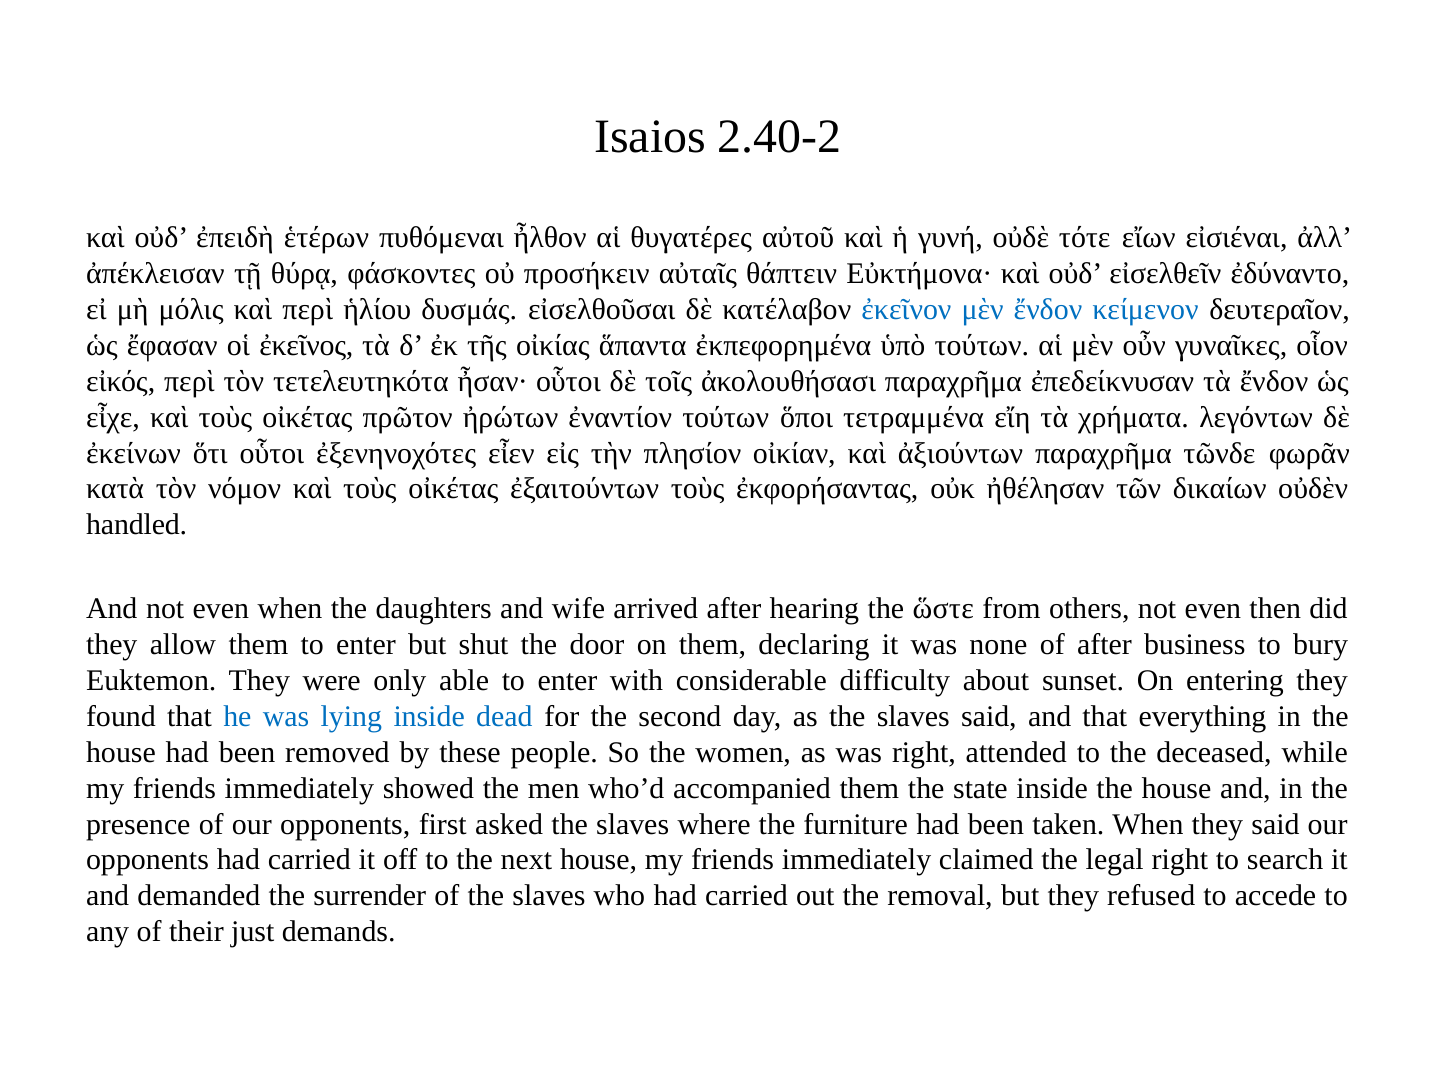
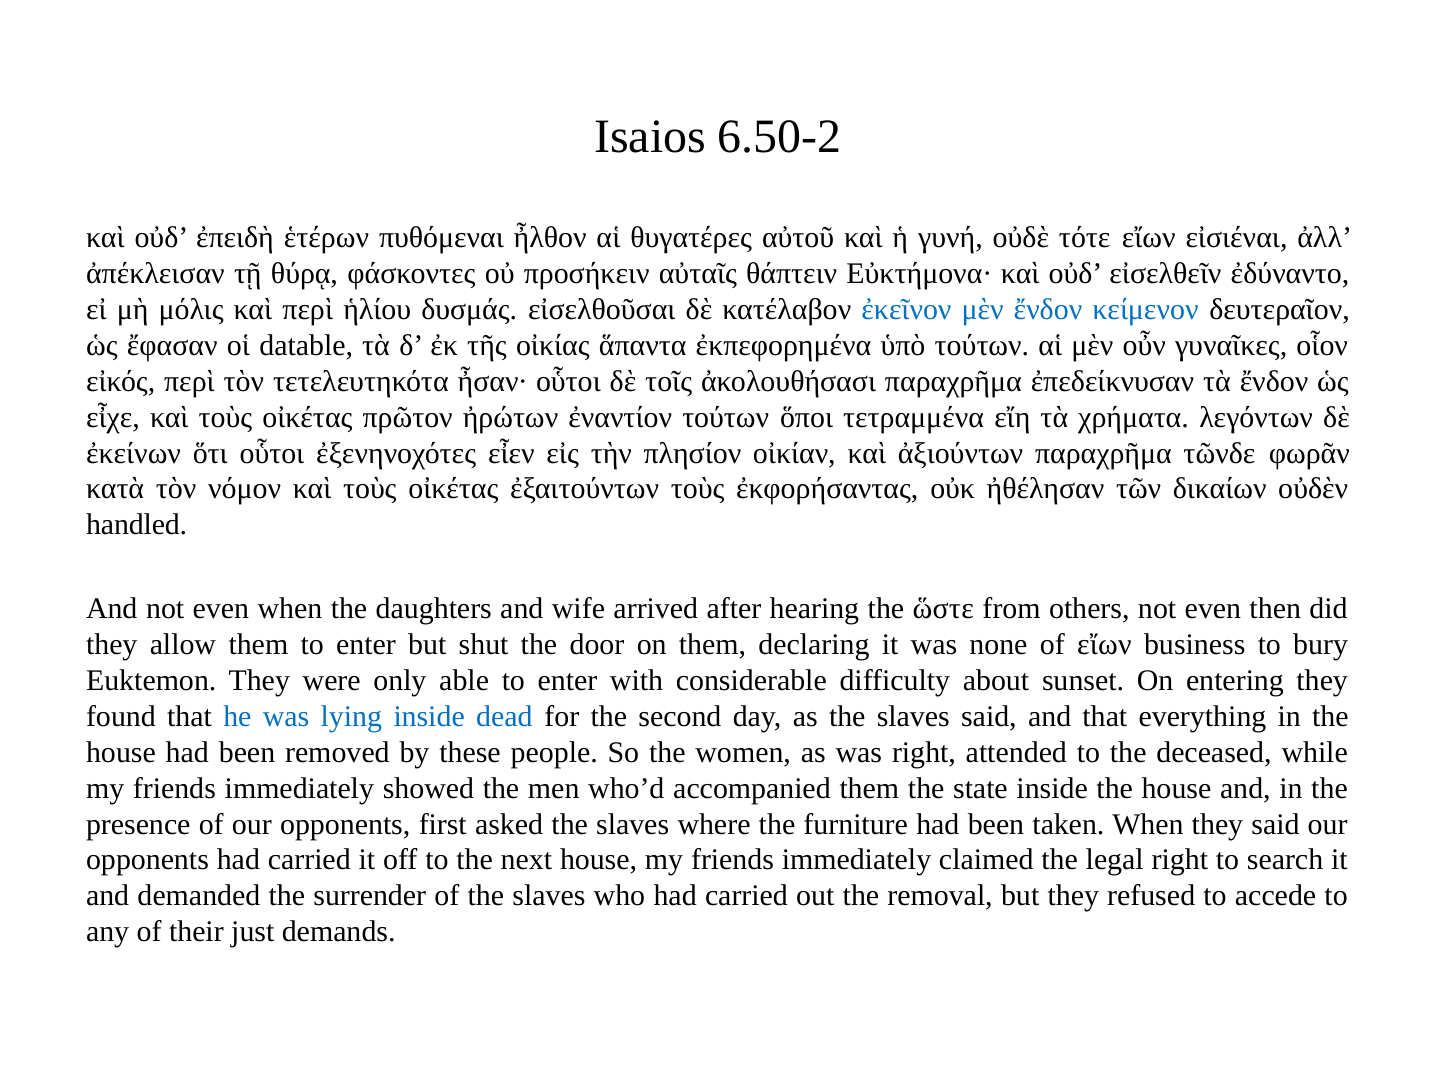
2.40-2: 2.40-2 -> 6.50-2 (780, 136)
ἐκεῖνος: ἐκεῖνος -> datable (306, 345)
of after: after -> εἴων (1104, 645)
